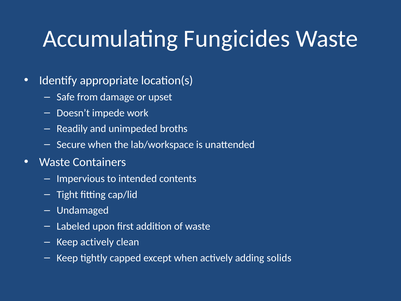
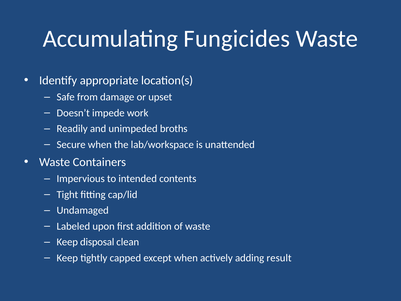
Keep actively: actively -> disposal (97, 242)
solids: solids -> result (279, 258)
